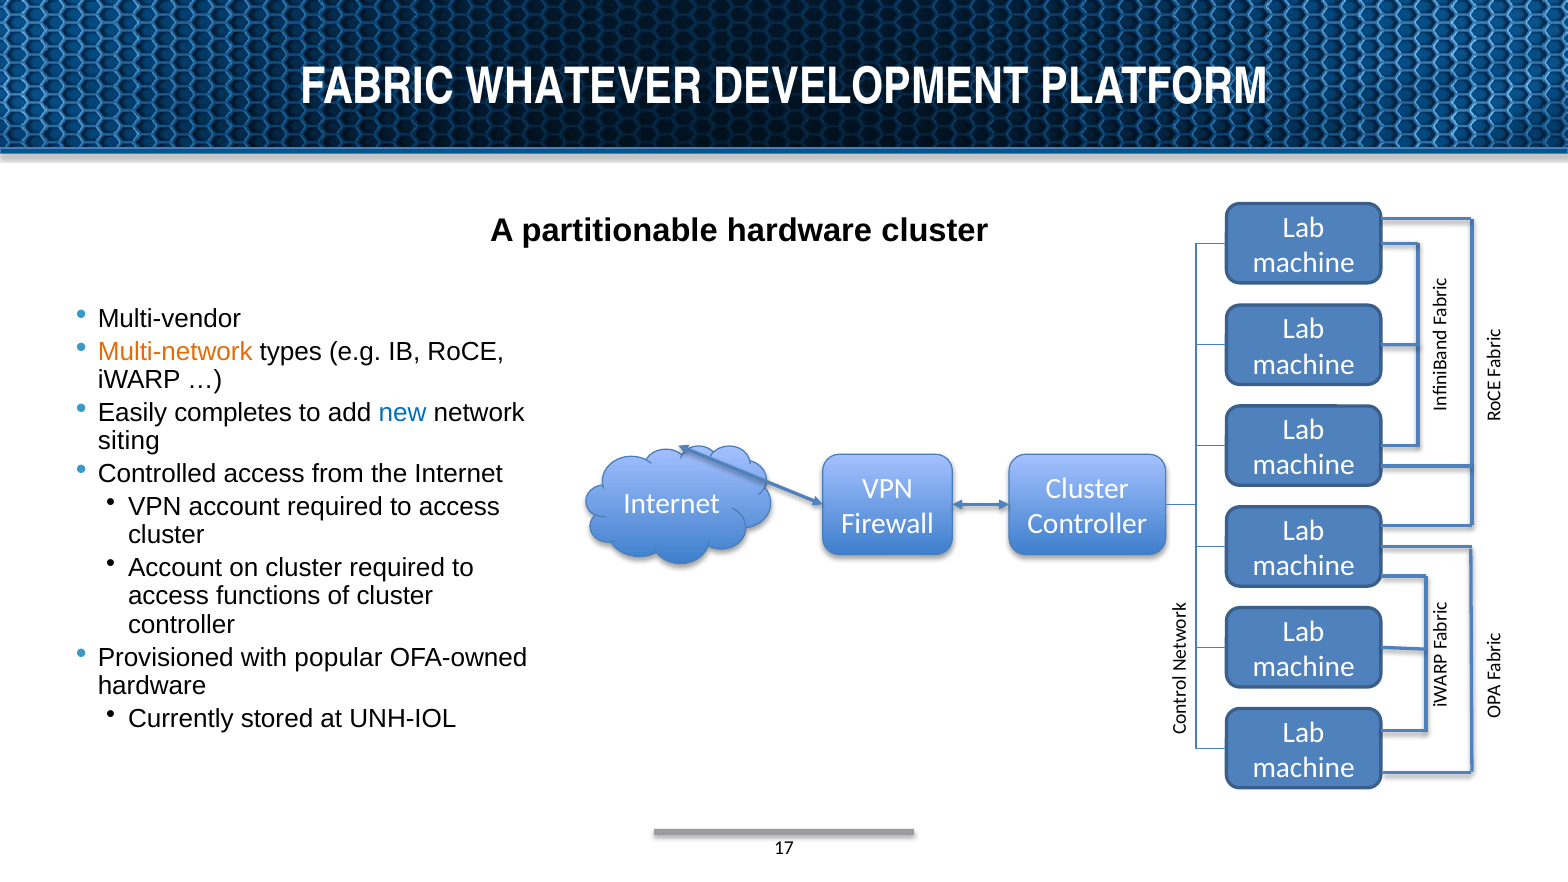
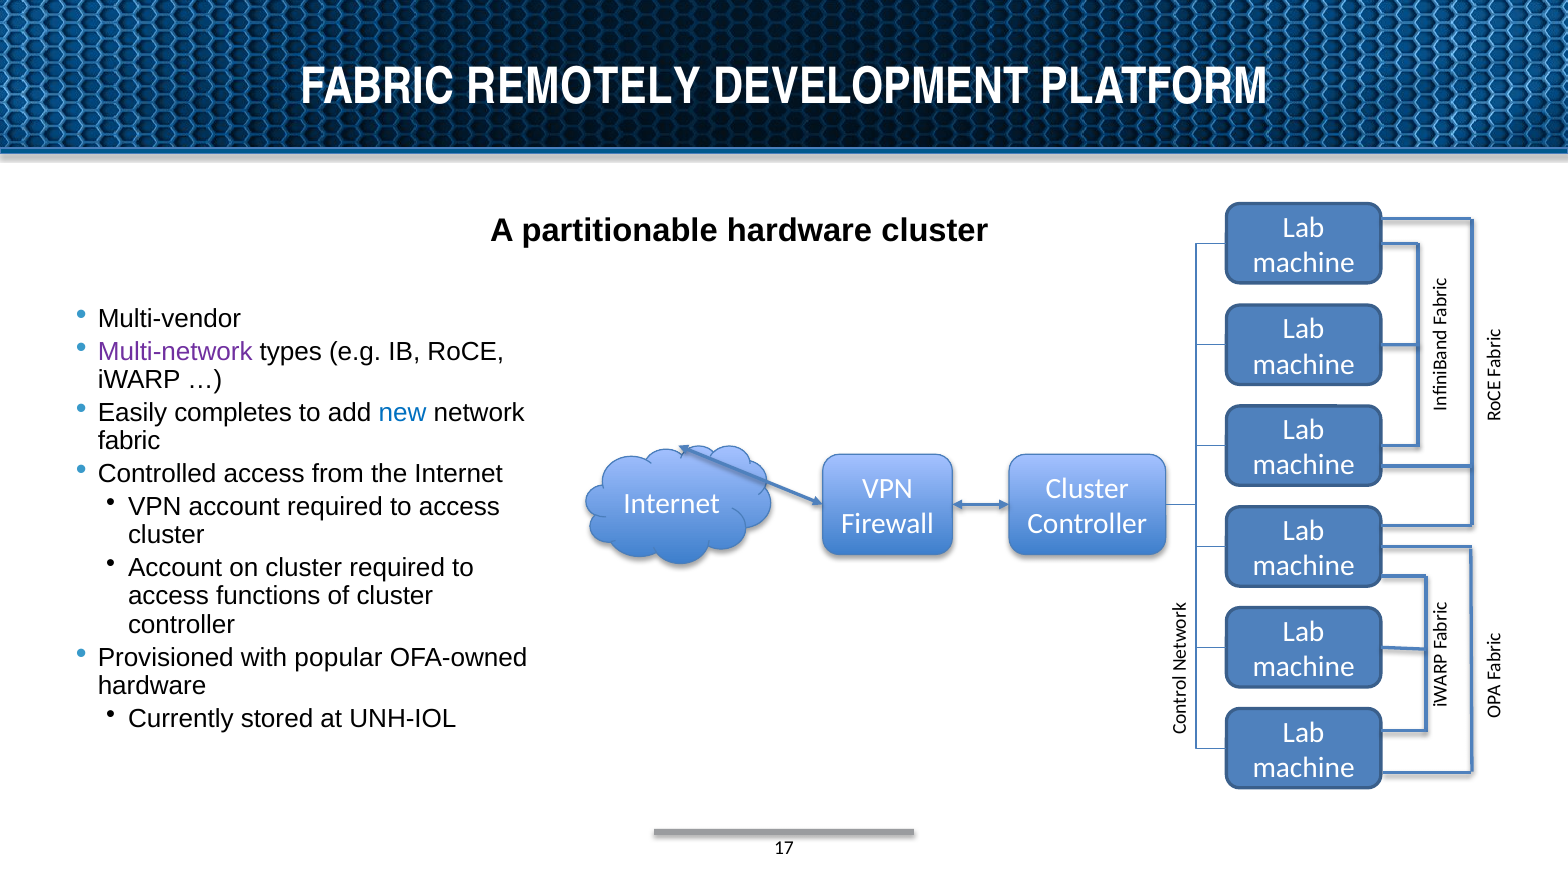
WHATEVER: WHATEVER -> REMOTELY (584, 87)
Multi-network colour: orange -> purple (175, 352)
siting: siting -> fabric (129, 441)
